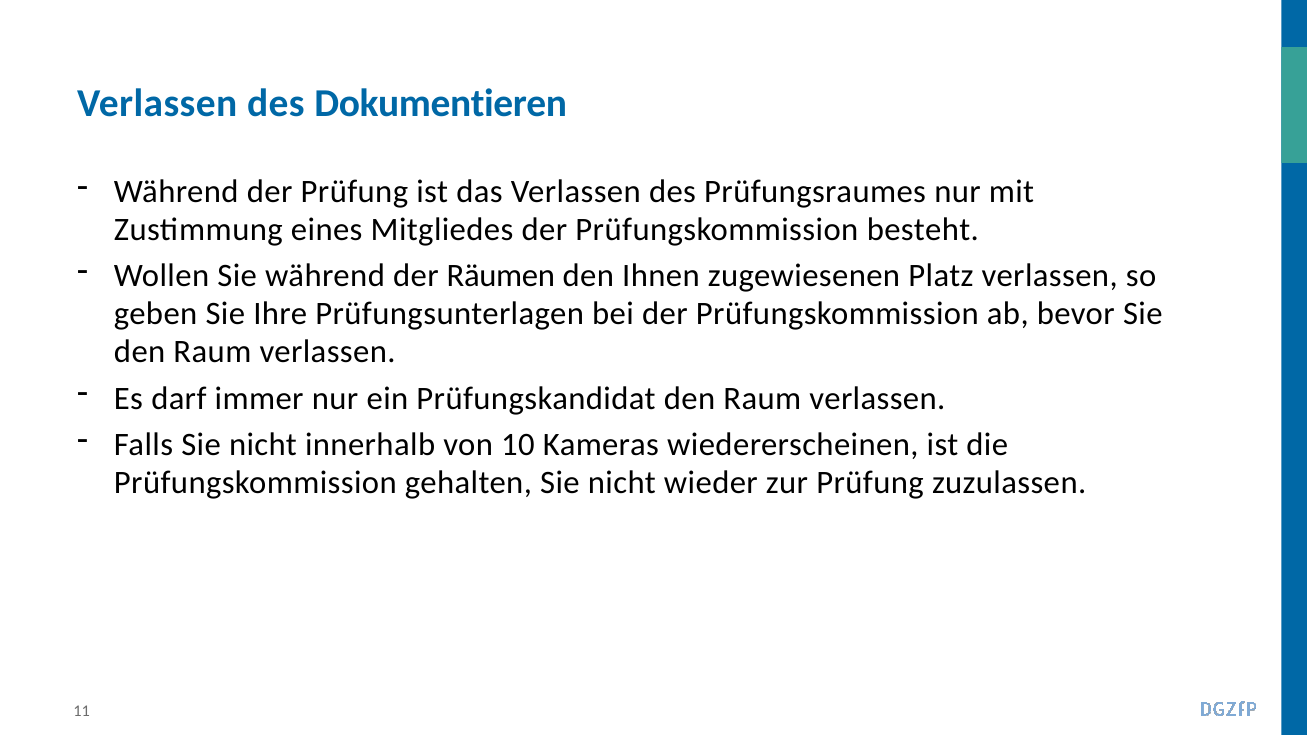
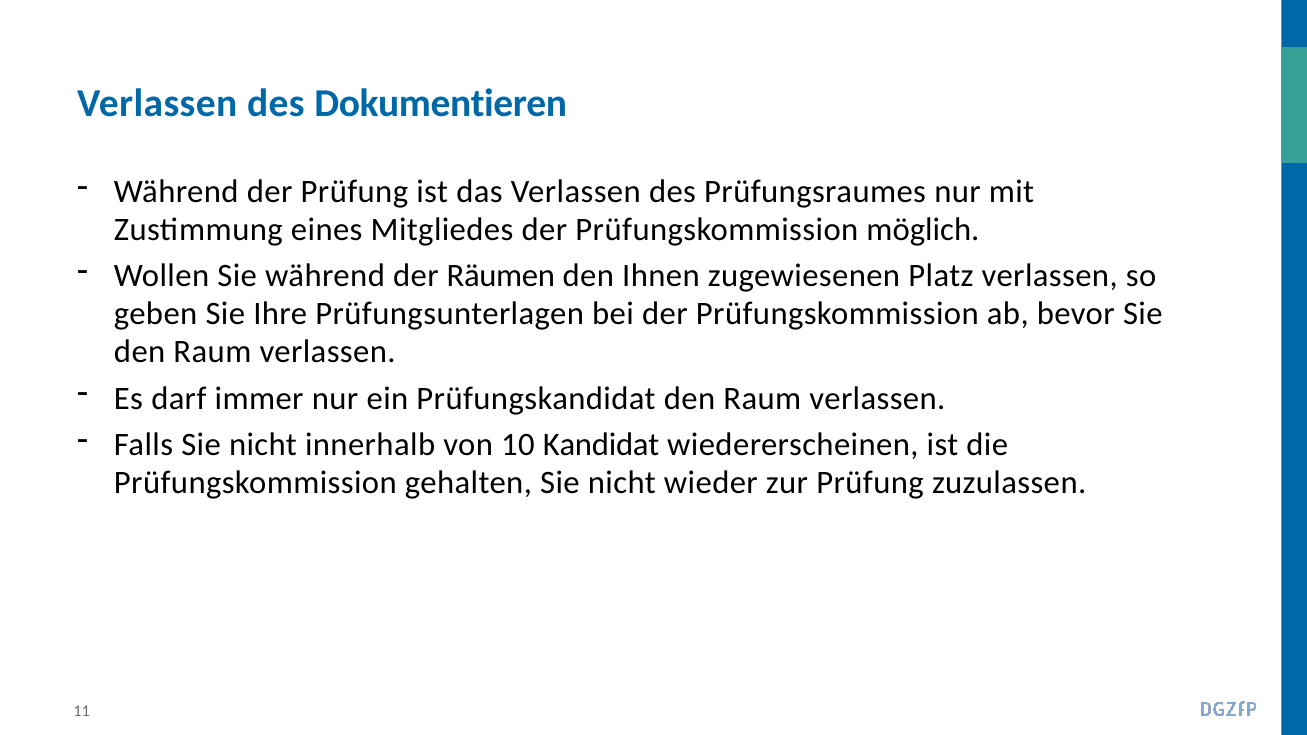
besteht: besteht -> möglich (923, 230)
Kameras: Kameras -> Kandidat (601, 445)
